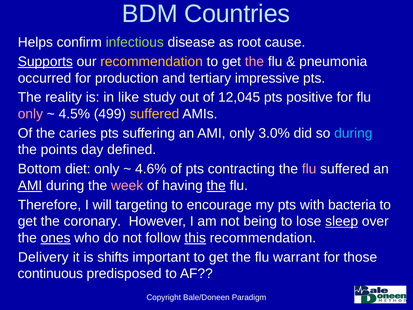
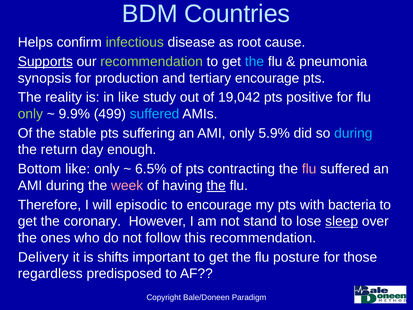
recommendation colour: yellow -> light green (152, 62)
the colour: pink -> light blue (254, 62)
occurred: occurred -> synopsis (45, 78)
tertiary impressive: impressive -> encourage (267, 78)
12,045: 12,045 -> 19,042 (239, 97)
only colour: pink -> light green (30, 114)
4.5%: 4.5% -> 9.9% (74, 114)
suffered colour: yellow -> light blue (155, 114)
caries: caries -> stable (78, 133)
3.0%: 3.0% -> 5.9% (274, 133)
points: points -> return (59, 150)
defined: defined -> enough (132, 150)
Bottom diet: diet -> like (78, 169)
4.6%: 4.6% -> 6.5% (151, 169)
AMI underline: present -> none (30, 185)
targeting: targeting -> episodic (142, 205)
being: being -> stand (260, 221)
ones underline: present -> none (56, 238)
this underline: present -> none (195, 238)
warrant: warrant -> posture (296, 257)
continuous: continuous -> regardless (50, 274)
